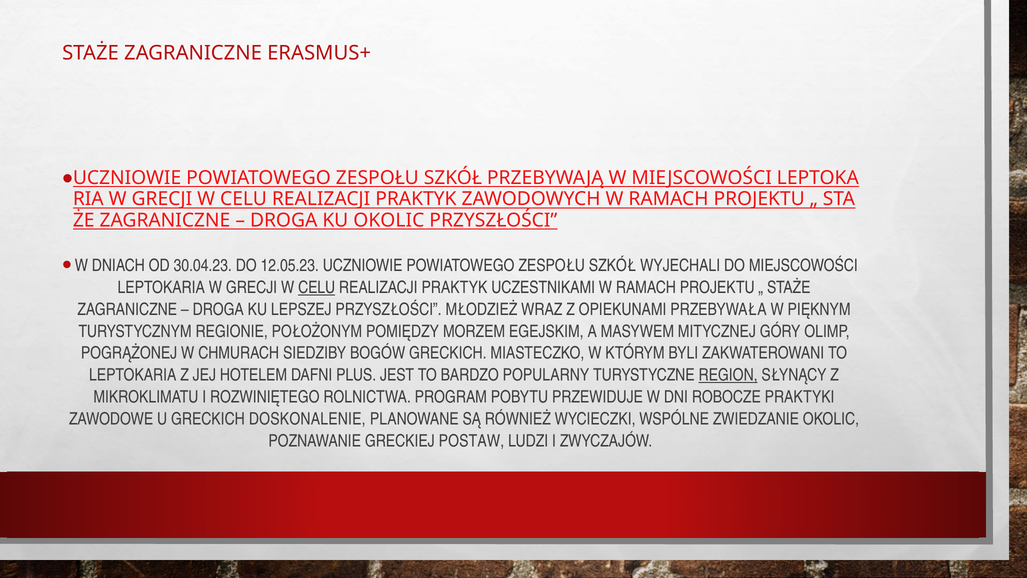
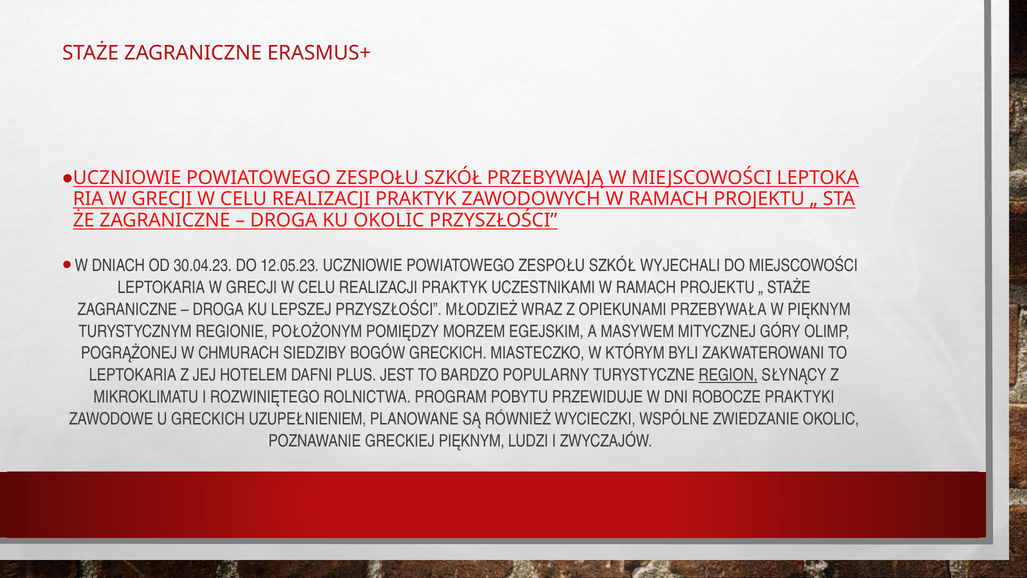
CELU underline: present -> none (317, 287)
DOSKONALENIE: DOSKONALENIE -> UZUPEŁNIENIEM (307, 419)
GRECKIEJ POSTAW: POSTAW -> PIĘKNYM (472, 441)
